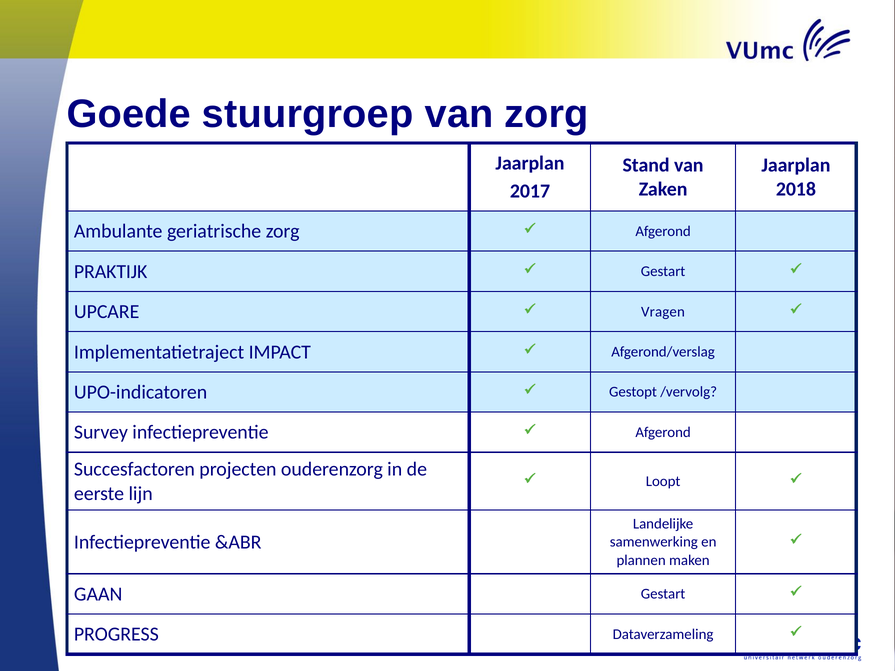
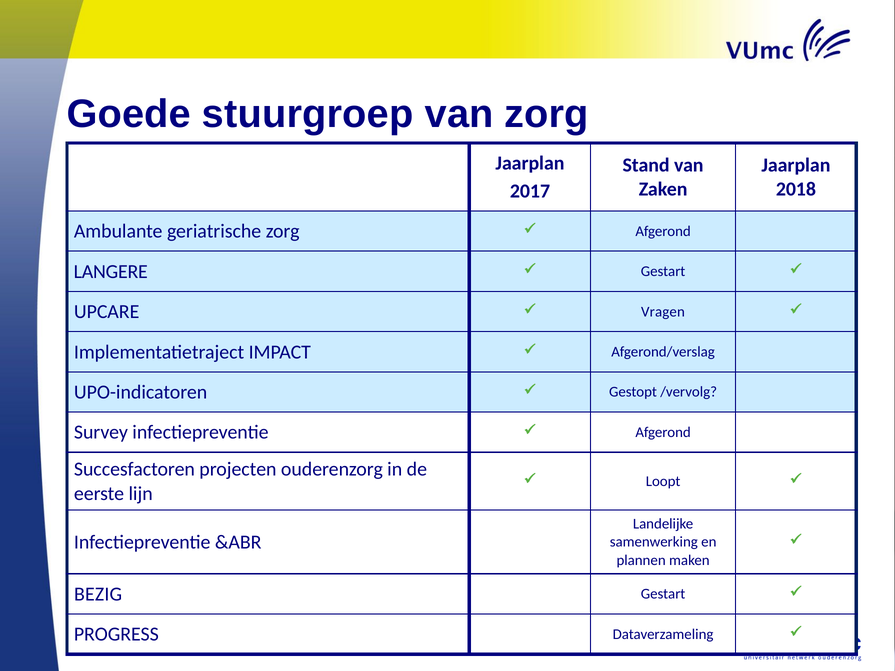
PRAKTIJK: PRAKTIJK -> LANGERE (111, 272)
GAAN: GAAN -> BEZIG (98, 594)
